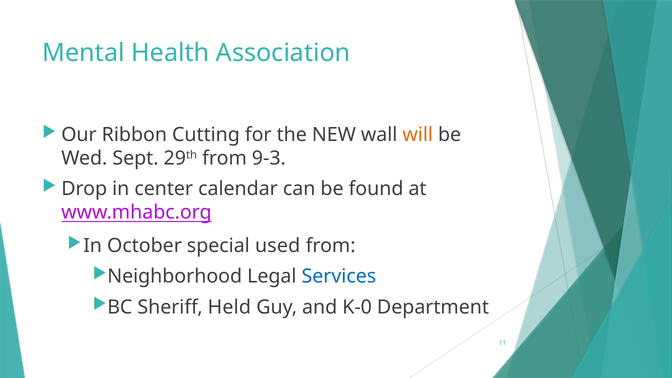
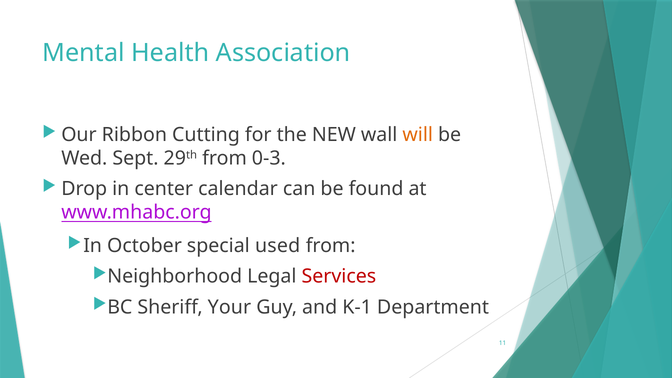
9-3: 9-3 -> 0-3 (269, 158)
Services colour: blue -> red (339, 277)
Held: Held -> Your (229, 307)
K-0: K-0 -> K-1 (357, 307)
